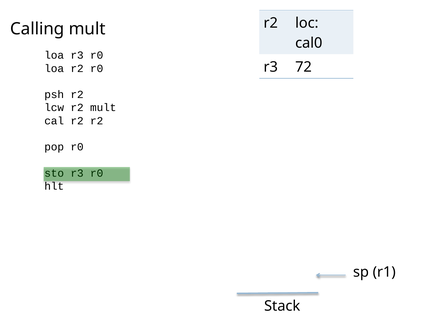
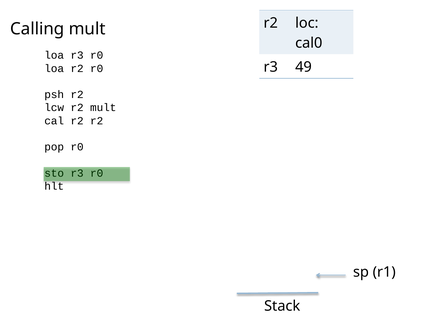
72: 72 -> 49 (303, 67)
